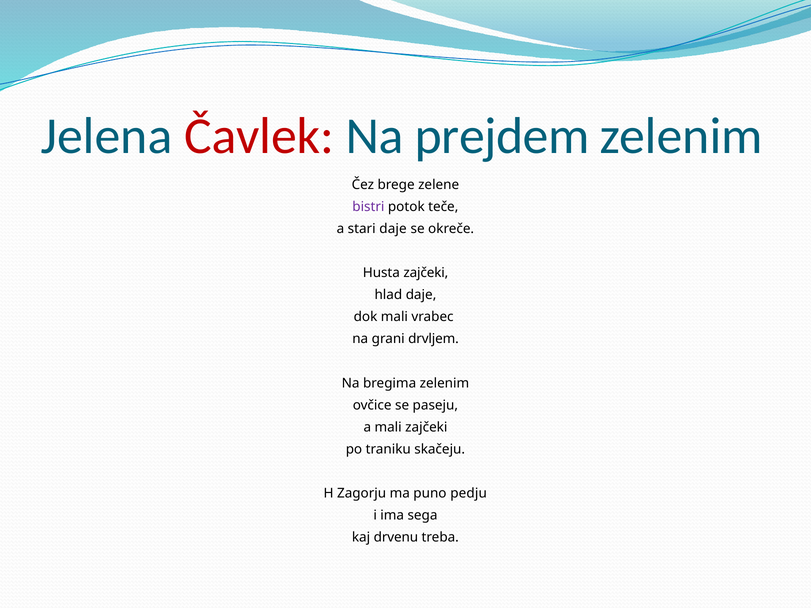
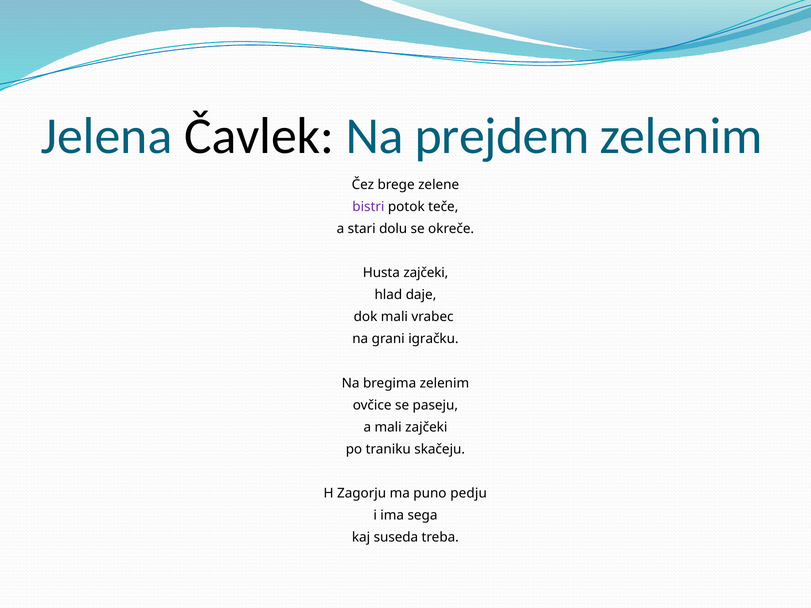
Čavlek colour: red -> black (259, 136)
stari daje: daje -> dolu (393, 229)
drvljem: drvljem -> igračku (433, 339)
drvenu: drvenu -> suseda (396, 538)
